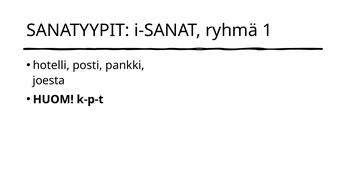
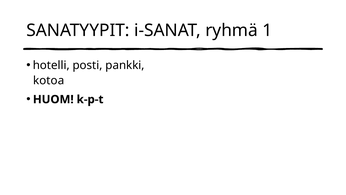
joesta: joesta -> kotoa (49, 80)
